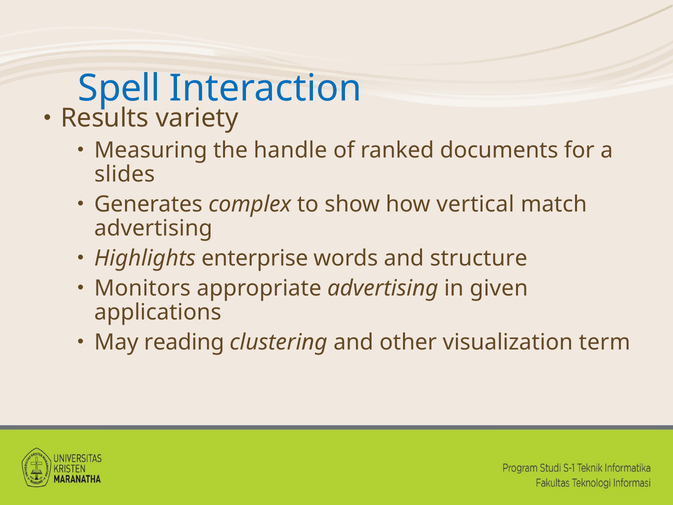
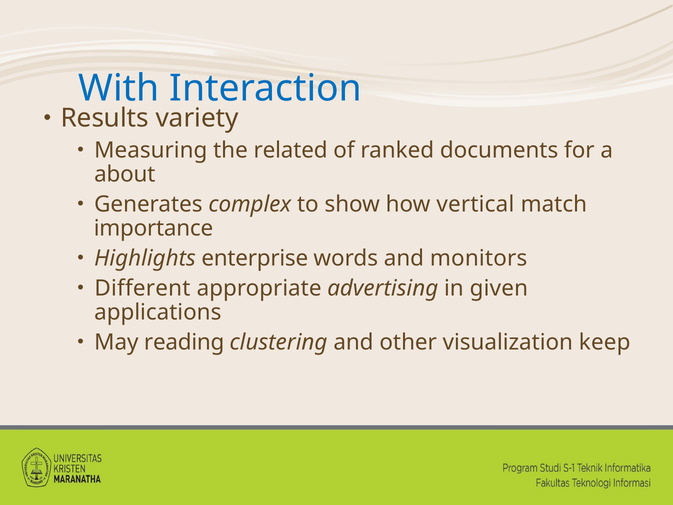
Spell: Spell -> With (119, 88)
handle: handle -> related (291, 150)
slides: slides -> about (125, 174)
advertising: advertising -> importance (153, 228)
structure: structure -> monitors (479, 258)
Monitors: Monitors -> Different (142, 288)
term: term -> keep (605, 342)
